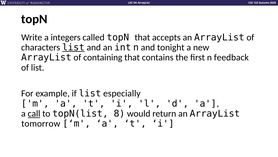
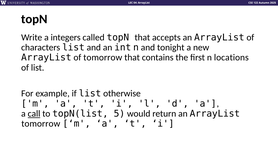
list underline: present -> none (73, 47)
of containing: containing -> tomorrow (103, 57)
feedback: feedback -> locations (231, 57)
especially: especially -> otherwise (122, 93)
8: 8 -> 5 (119, 113)
